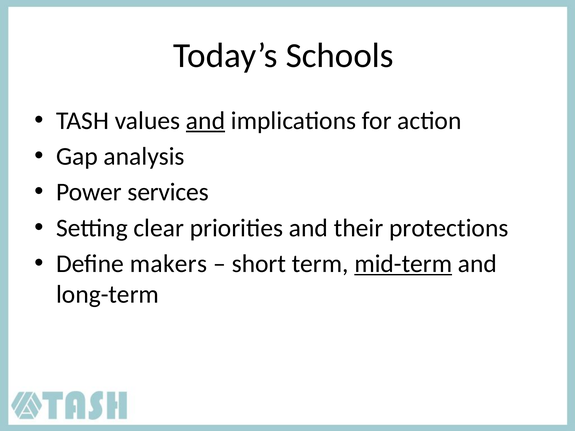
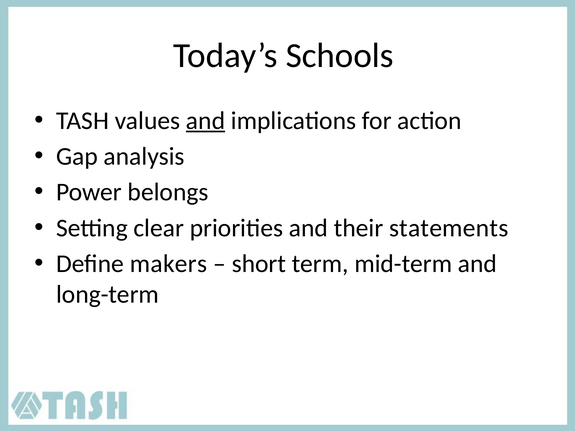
services: services -> belongs (168, 192)
protections: protections -> statements (449, 228)
mid-term underline: present -> none (403, 264)
